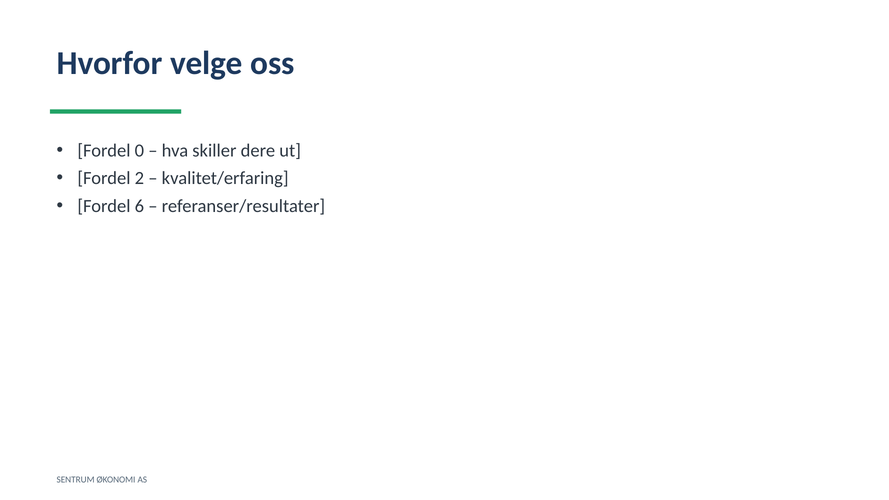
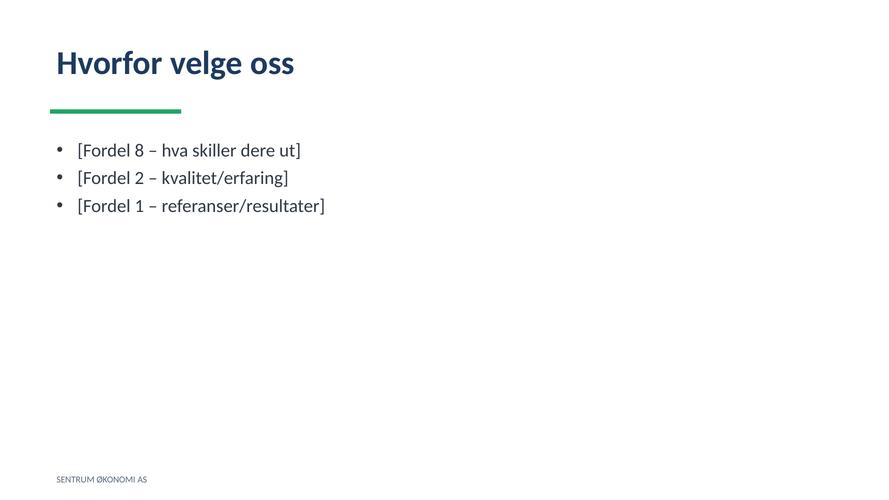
0: 0 -> 8 (139, 151)
6: 6 -> 1 (139, 206)
